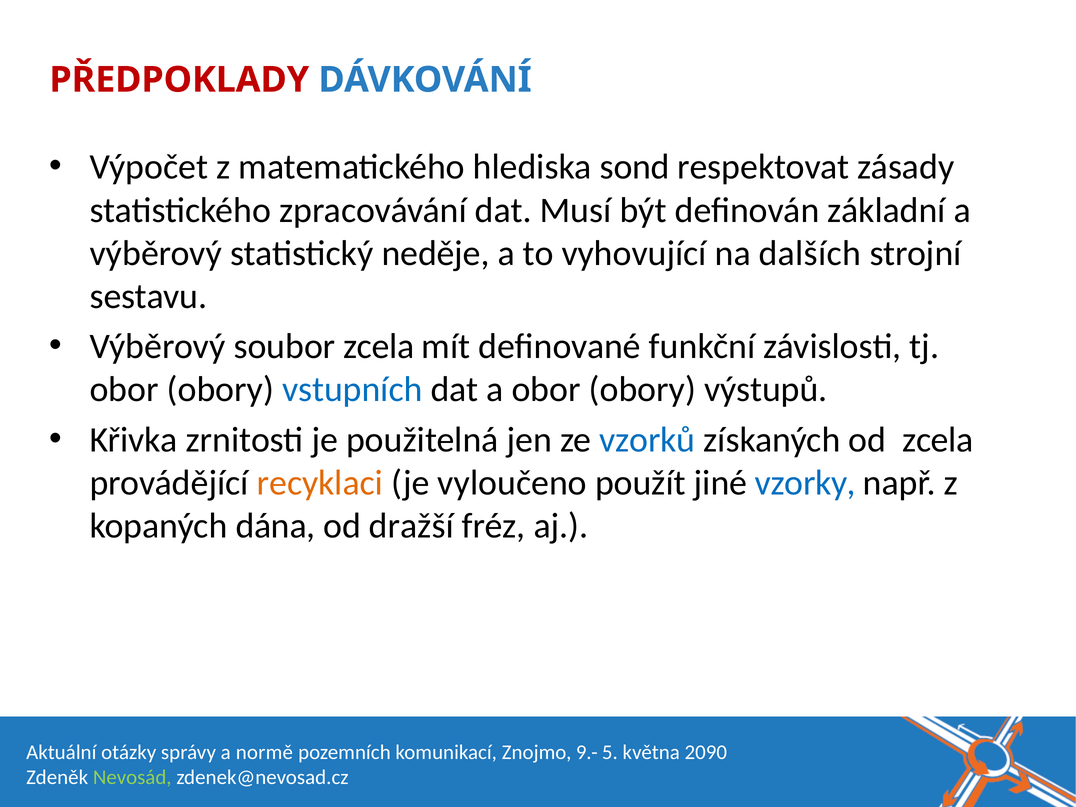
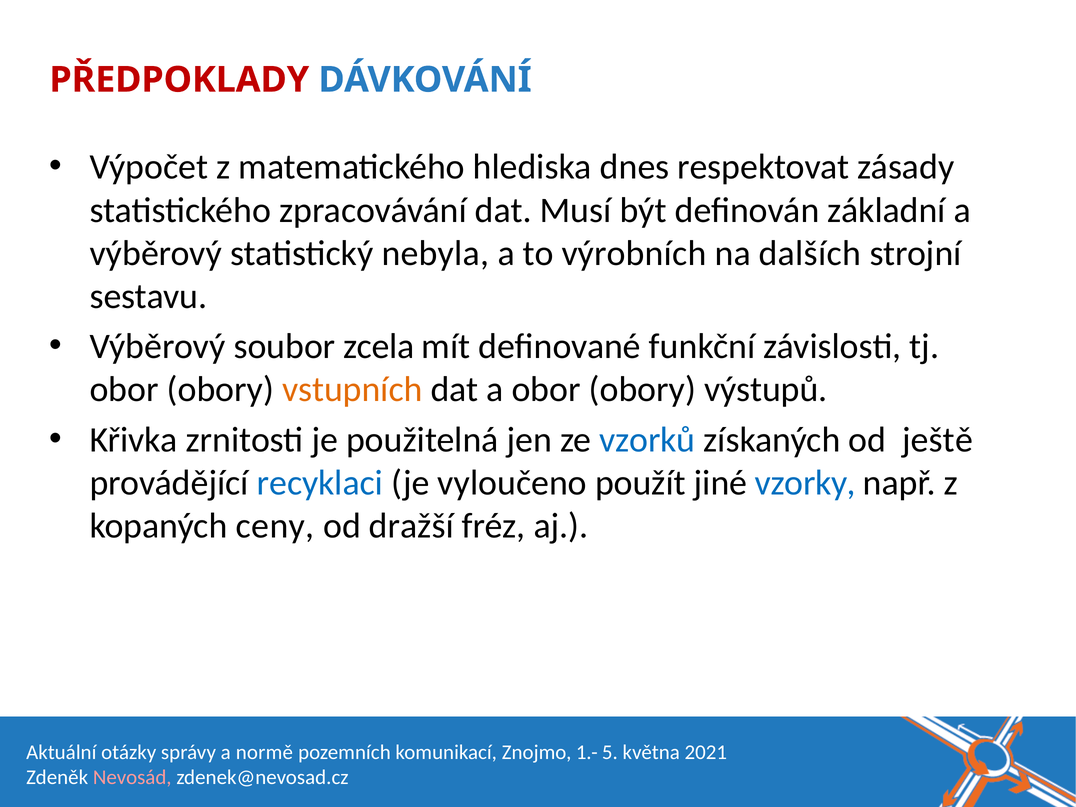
sond: sond -> dnes (635, 167)
neděje: neděje -> nebyla (435, 253)
vyhovující: vyhovující -> výrobních (634, 253)
vstupních colour: blue -> orange (352, 389)
od zcela: zcela -> ještě (938, 440)
recyklaci colour: orange -> blue (320, 483)
dána: dána -> ceny (275, 526)
9.-: 9.- -> 1.- (587, 752)
2090: 2090 -> 2021 (706, 752)
Nevosád colour: light green -> pink (132, 778)
